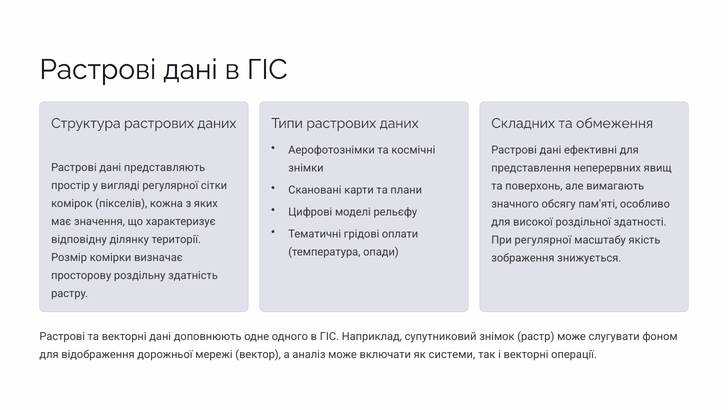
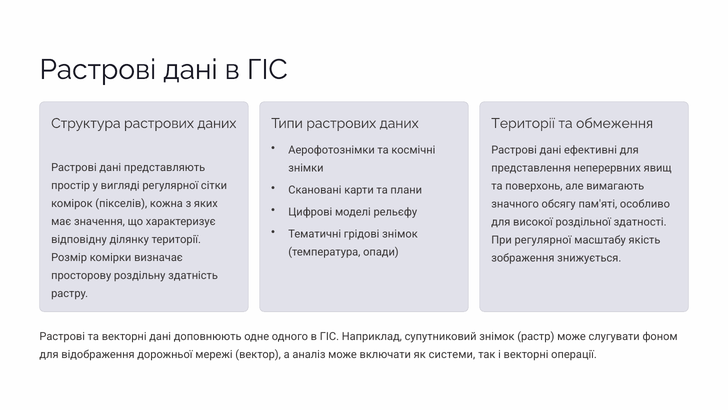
Складних: Складних -> Території (523, 123)
грідові оплати: оплати -> знімок (400, 234)
